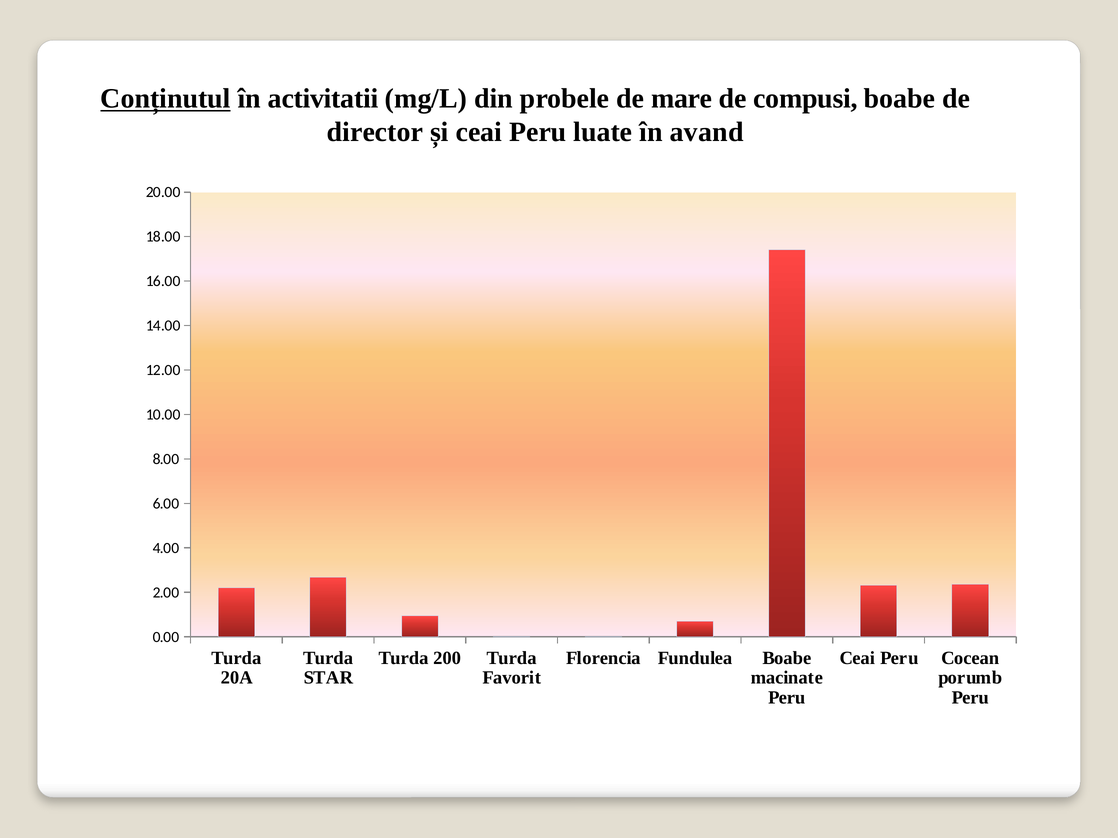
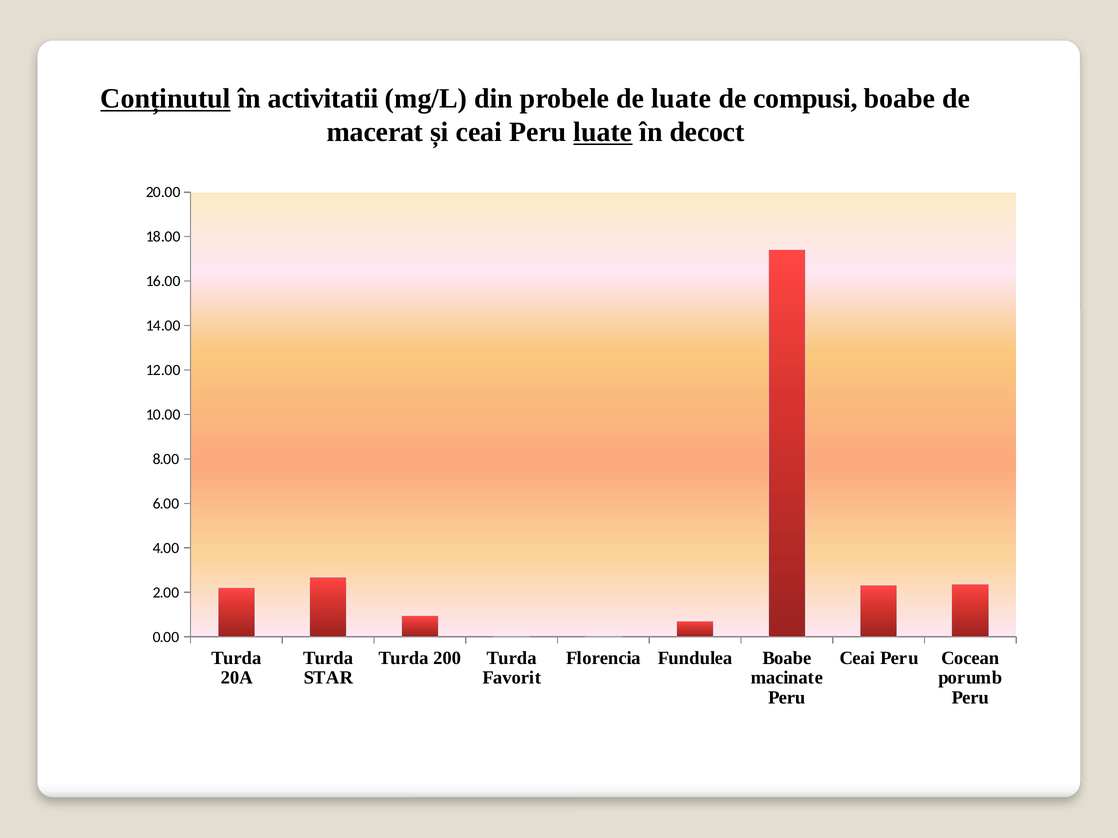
de mare: mare -> luate (681, 99)
director: director -> macerat (375, 132)
luate underline: none -> present (603, 132)
avand: avand -> decoct (707, 132)
